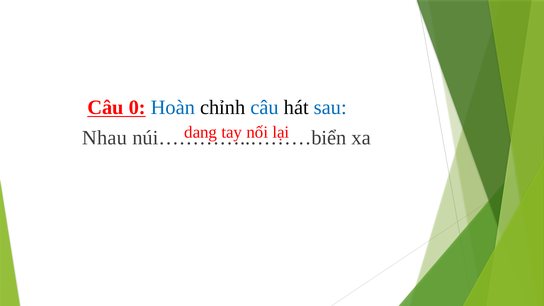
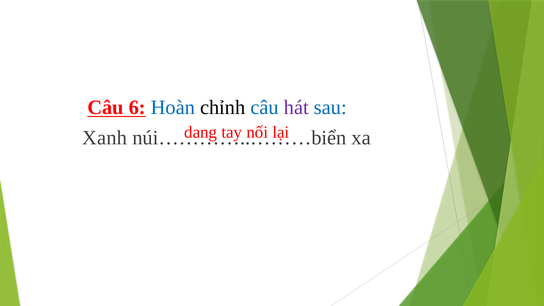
0: 0 -> 6 (137, 108)
hát colour: black -> purple (296, 108)
Nhau: Nhau -> Xanh (105, 138)
